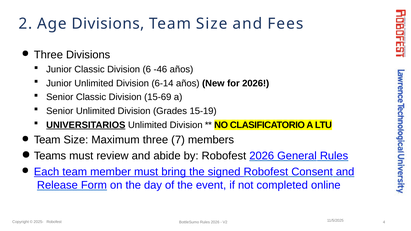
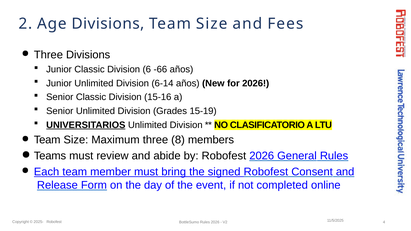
-46: -46 -> -66 (160, 70)
15-69: 15-69 -> 15-16 (158, 97)
7: 7 -> 8 (178, 140)
